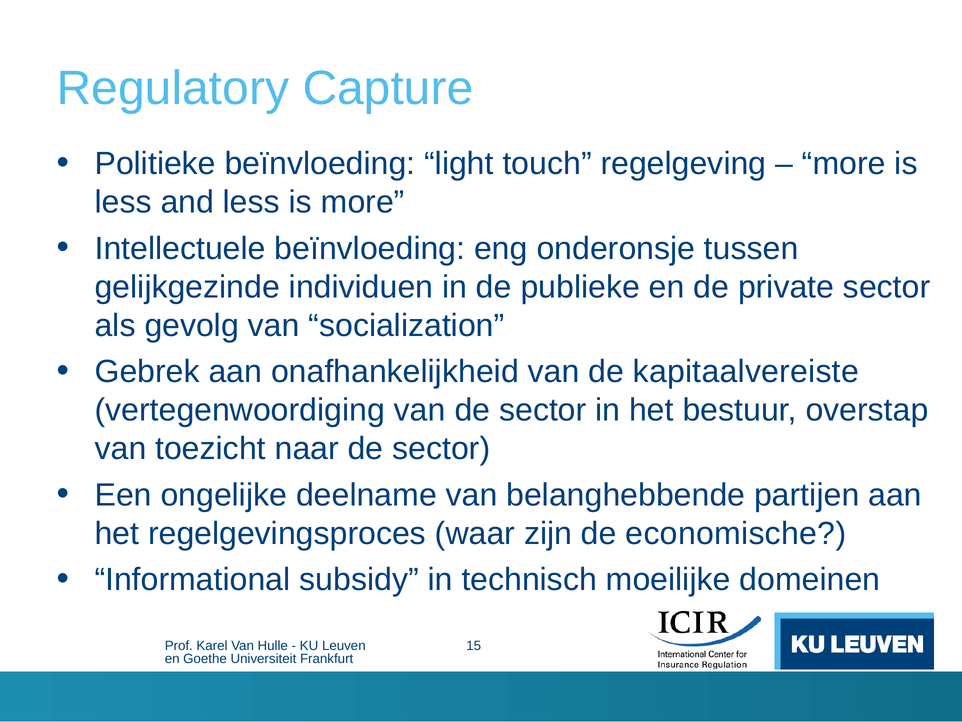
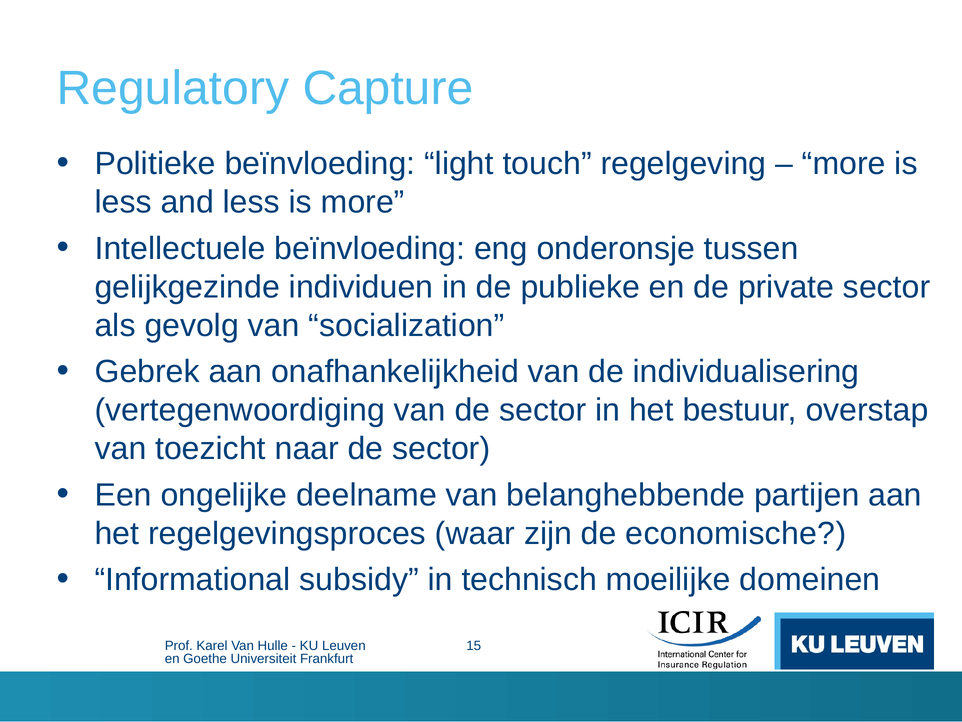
kapitaalvereiste: kapitaalvereiste -> individualisering (746, 371)
